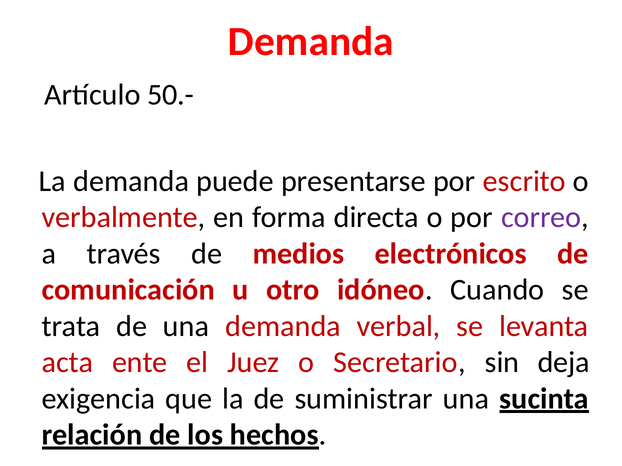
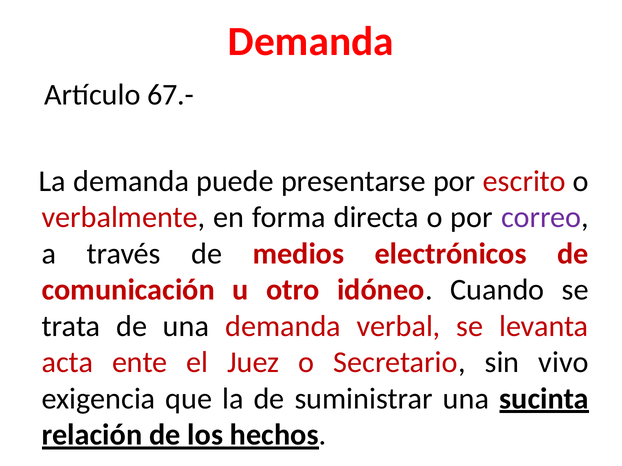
50.-: 50.- -> 67.- (171, 95)
deja: deja -> vivo (563, 363)
